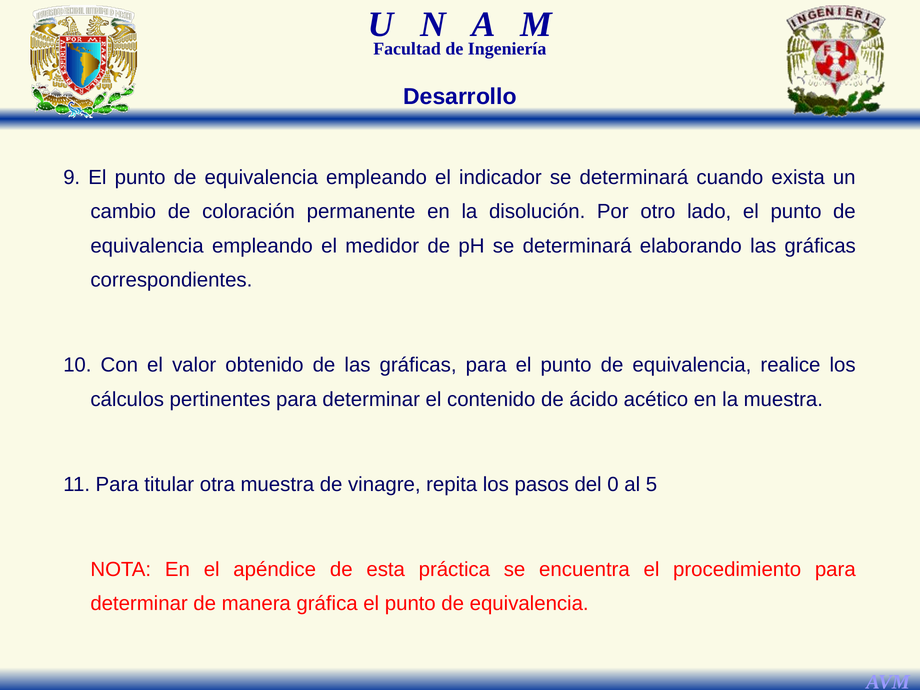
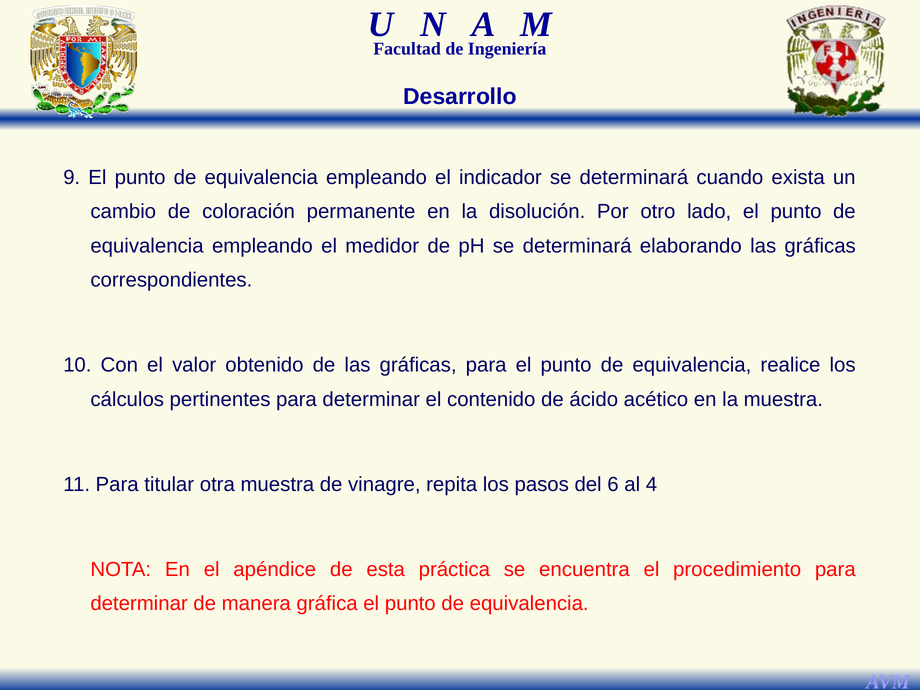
0: 0 -> 6 (613, 484)
5: 5 -> 4 (651, 484)
